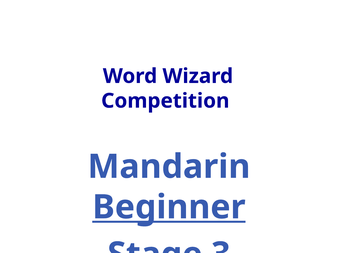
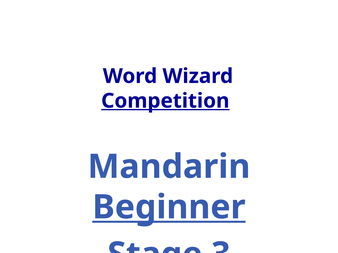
Competition underline: none -> present (165, 101)
